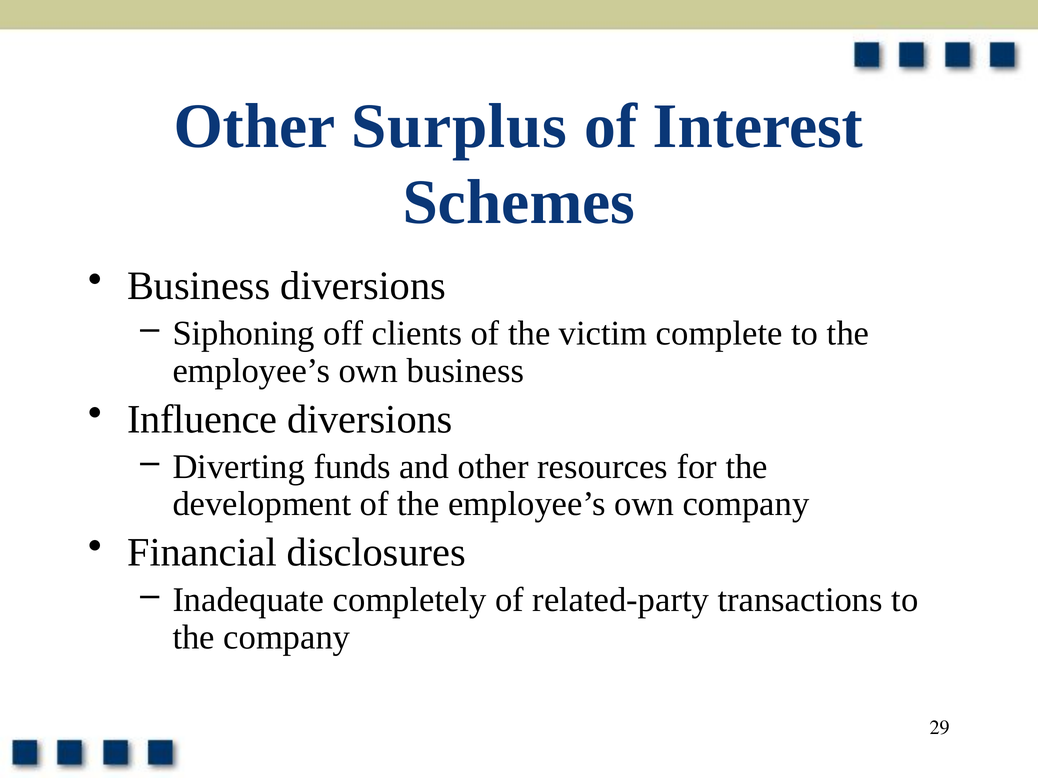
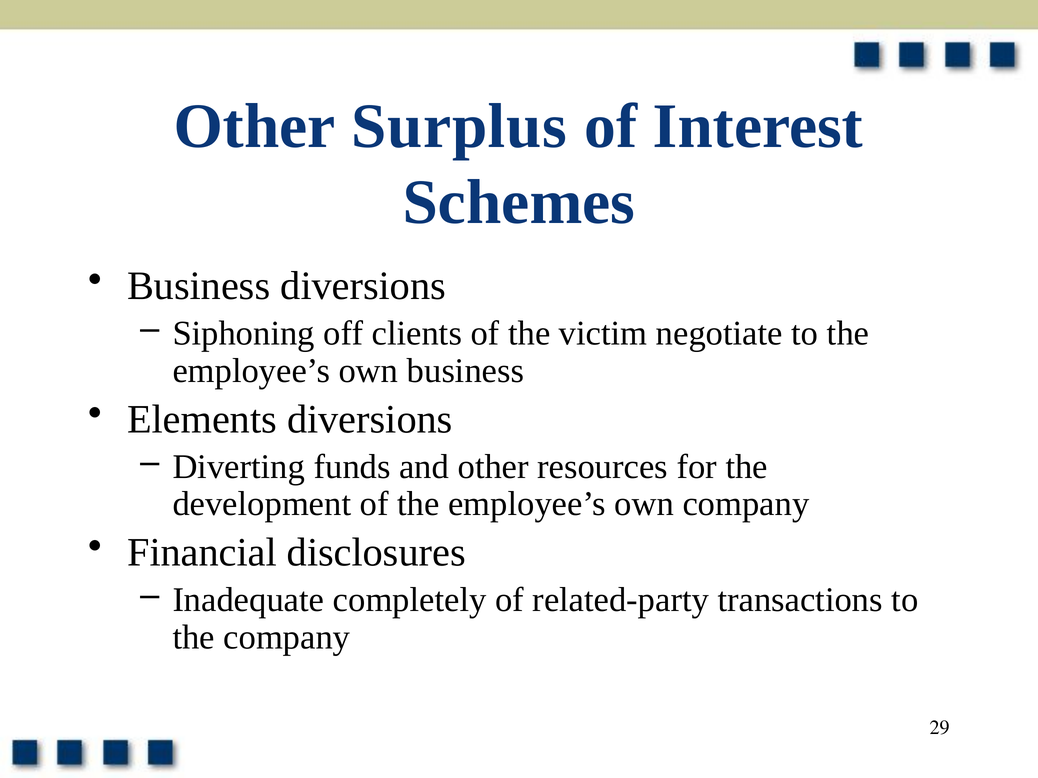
complete: complete -> negotiate (719, 334)
Influence: Influence -> Elements (202, 420)
